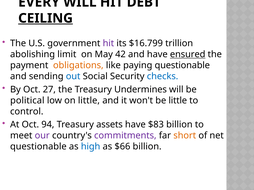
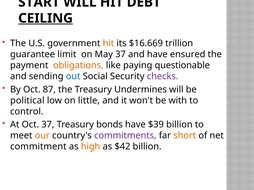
EVERY: EVERY -> START (39, 2)
hit colour: purple -> orange (108, 43)
$16.799: $16.799 -> $16.669 (146, 43)
abolishing: abolishing -> guarantee (33, 54)
May 42: 42 -> 37 (120, 54)
ensured underline: present -> none (188, 54)
checks colour: blue -> purple (163, 76)
27: 27 -> 87 (49, 90)
be little: little -> with (178, 101)
Oct 94: 94 -> 37 (48, 125)
assets: assets -> bonds (109, 125)
$83: $83 -> $39 (156, 125)
our colour: purple -> orange (42, 136)
questionable: questionable -> commitment (38, 147)
high colour: blue -> orange (91, 147)
$66: $66 -> $42 (122, 147)
